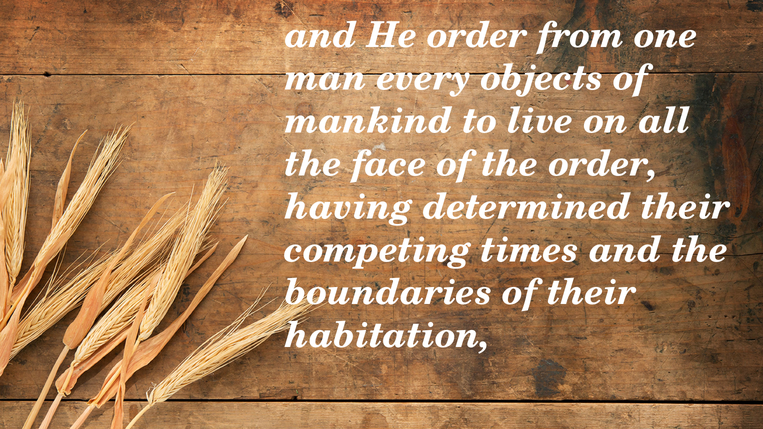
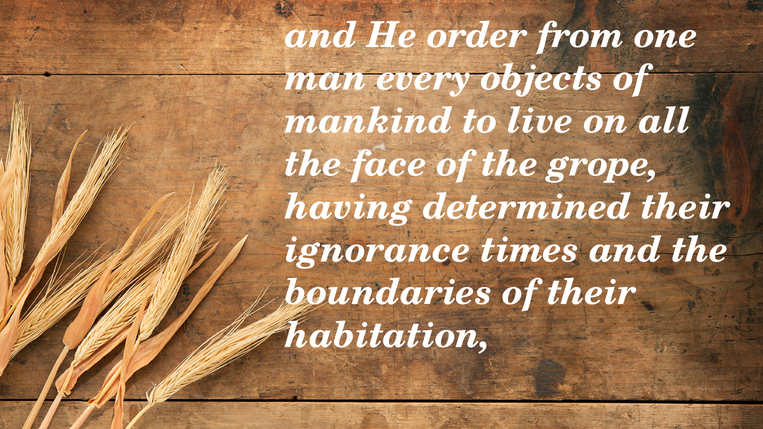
the order: order -> grope (604, 164)
competing: competing -> ignorance (378, 250)
